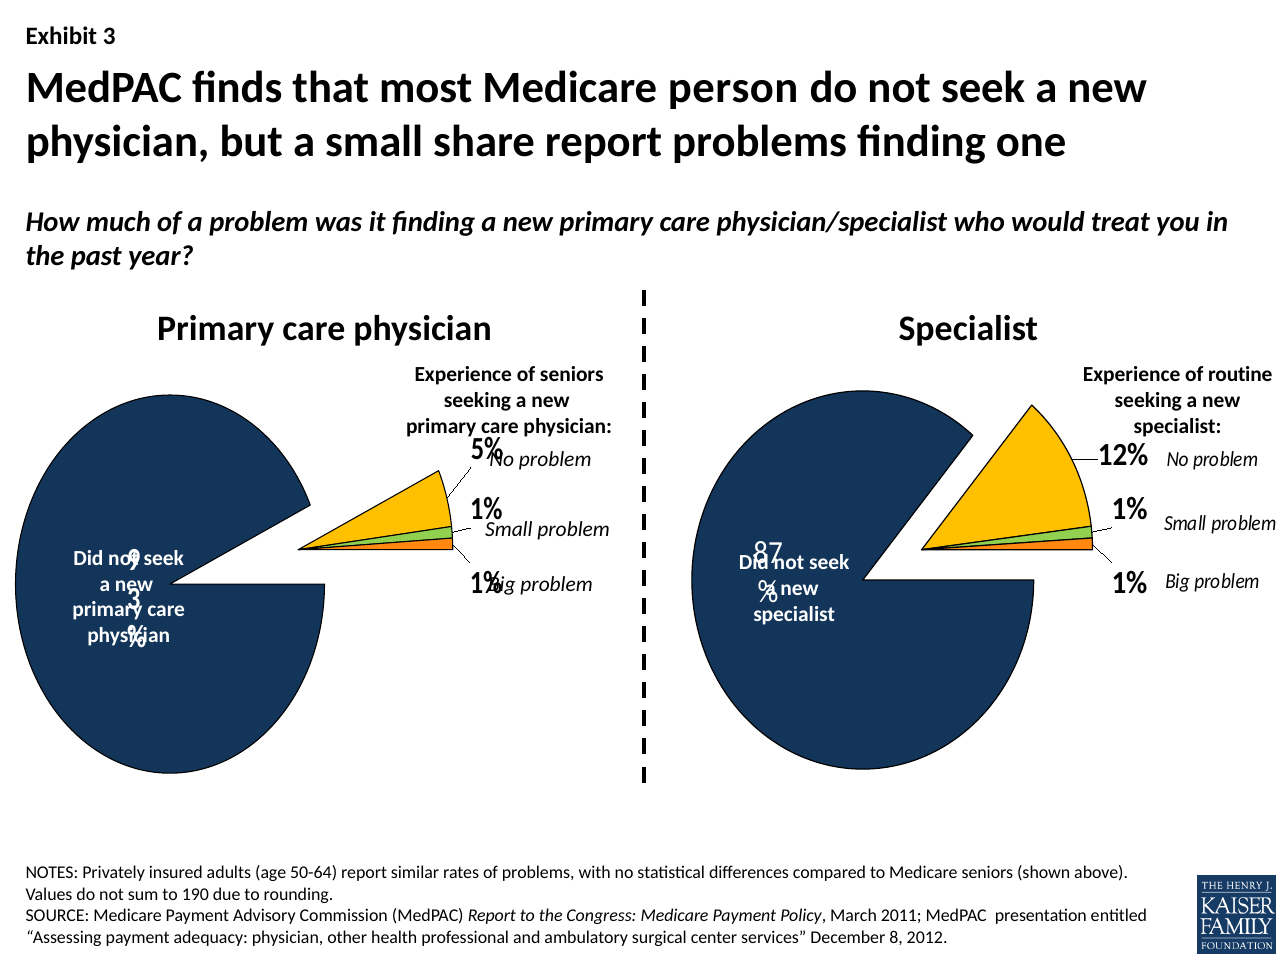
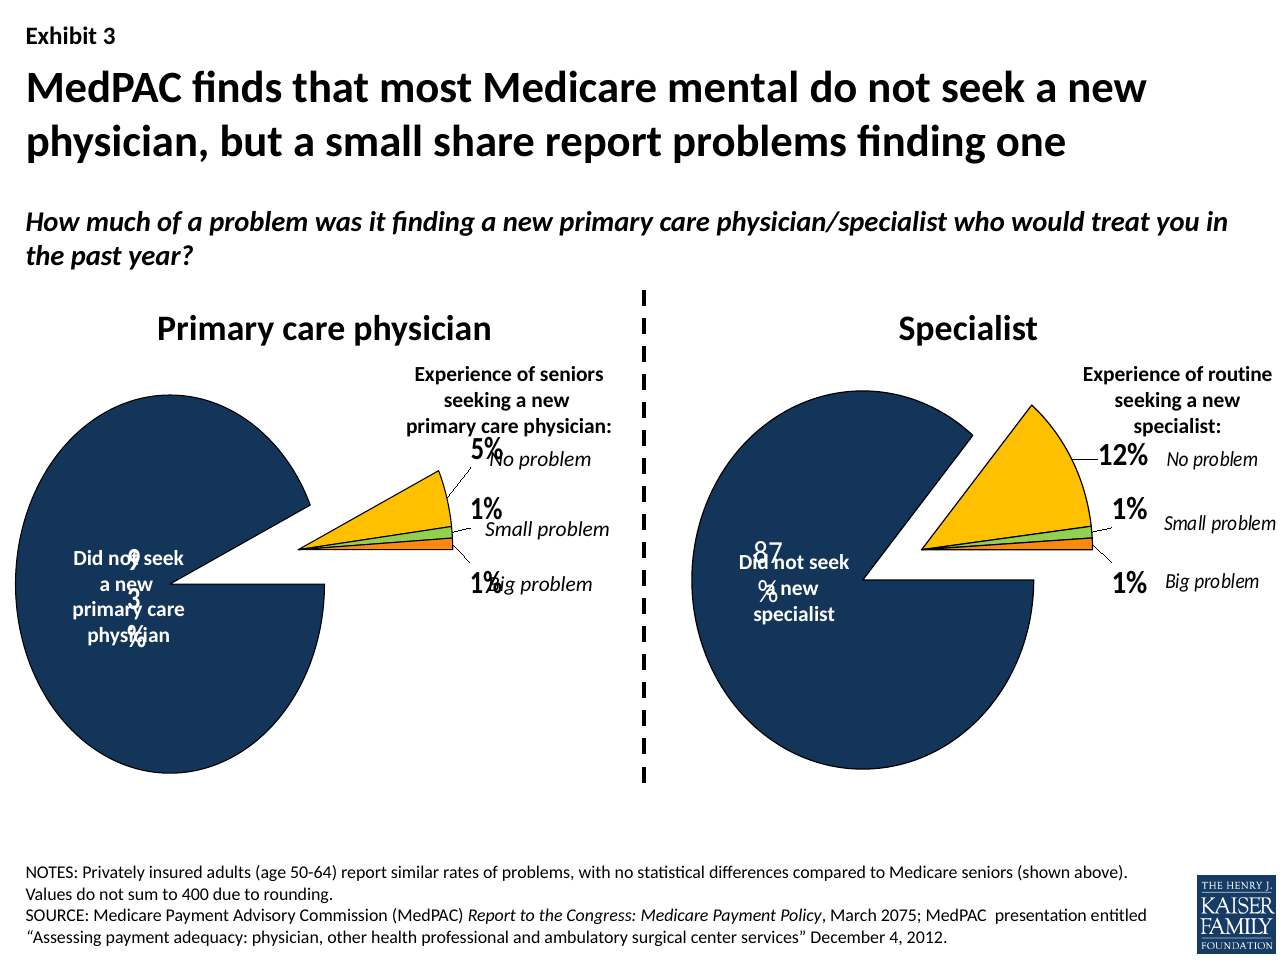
person: person -> mental (733, 88)
190: 190 -> 400 (195, 894)
2011: 2011 -> 2075 (901, 916)
8: 8 -> 4 (896, 937)
